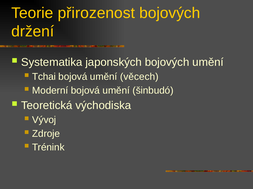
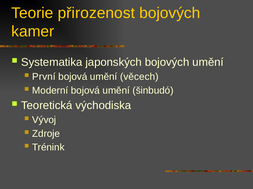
držení: držení -> kamer (33, 32)
Tchai: Tchai -> První (44, 77)
